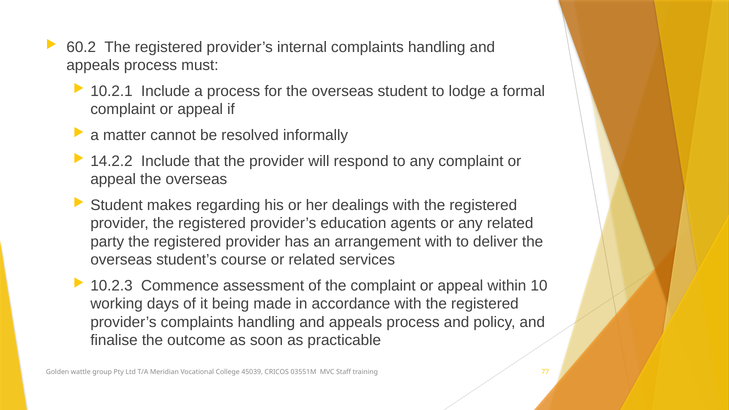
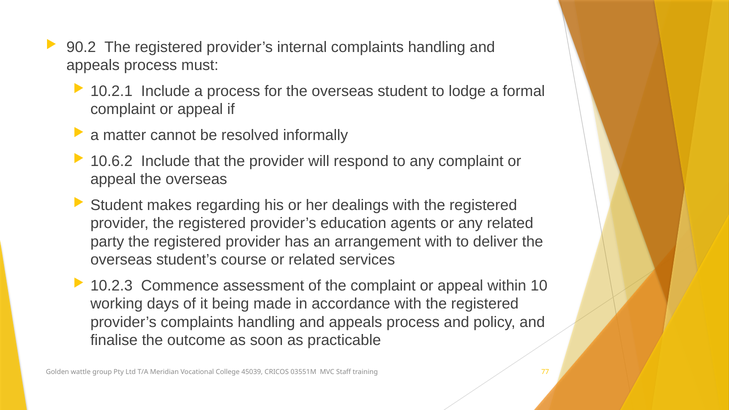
60.2: 60.2 -> 90.2 (81, 47)
14.2.2: 14.2.2 -> 10.6.2 (111, 161)
